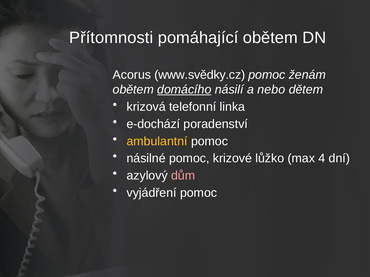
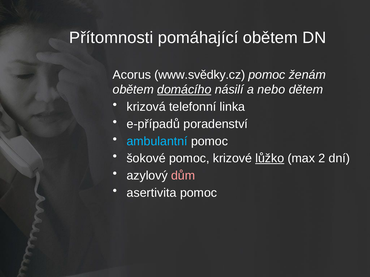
e-dochází: e-dochází -> e-případů (153, 124)
ambulantní colour: yellow -> light blue (157, 141)
násilné: násilné -> šokové (146, 159)
lůžko underline: none -> present (270, 159)
4: 4 -> 2 (322, 159)
vyjádření: vyjádření -> asertivita (152, 193)
